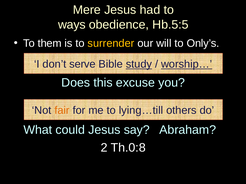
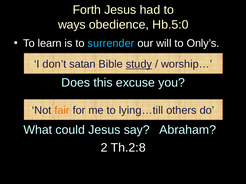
Mere: Mere -> Forth (87, 10)
Hb.5:5: Hb.5:5 -> Hb.5:0 (170, 25)
them: them -> learn (50, 43)
surrender colour: yellow -> light blue (111, 43)
serve: serve -> satan (82, 64)
worship… underline: present -> none (187, 64)
Th.0:8: Th.0:8 -> Th.2:8 (128, 148)
